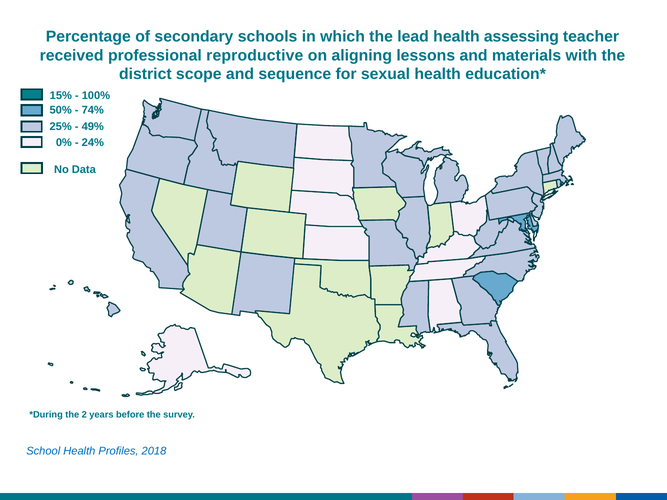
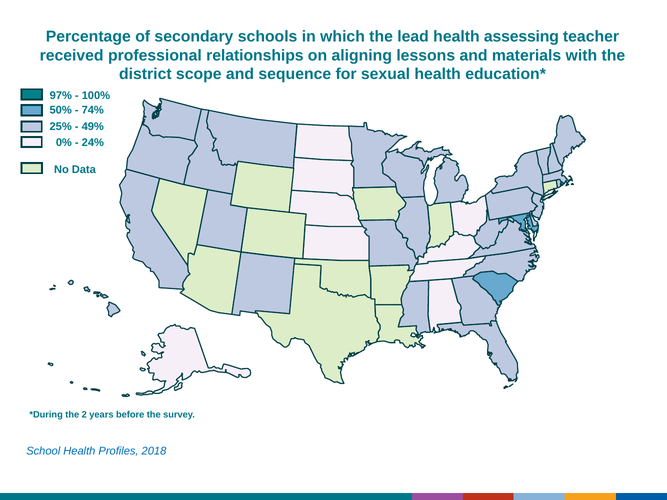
reproductive: reproductive -> relationships (255, 55)
15%: 15% -> 97% (61, 95)
